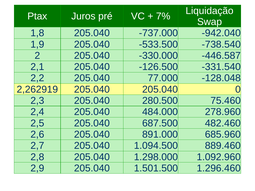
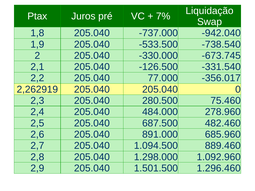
-446.587: -446.587 -> -673.745 (221, 56)
-128.048: -128.048 -> -356.017 (221, 78)
